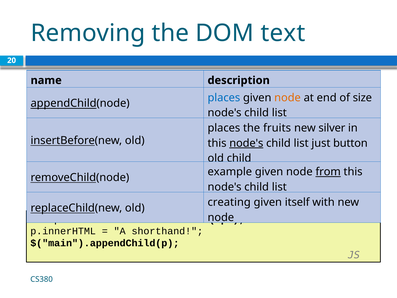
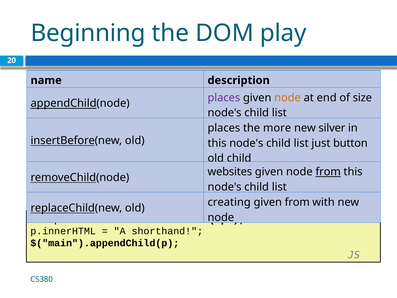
Removing: Removing -> Beginning (88, 33)
text: text -> play (283, 33)
places colour: blue -> purple (224, 98)
fruits: fruits -> more (277, 128)
node's underline: present -> none (246, 143)
example: example -> websites (230, 172)
given itself: itself -> from (297, 202)
